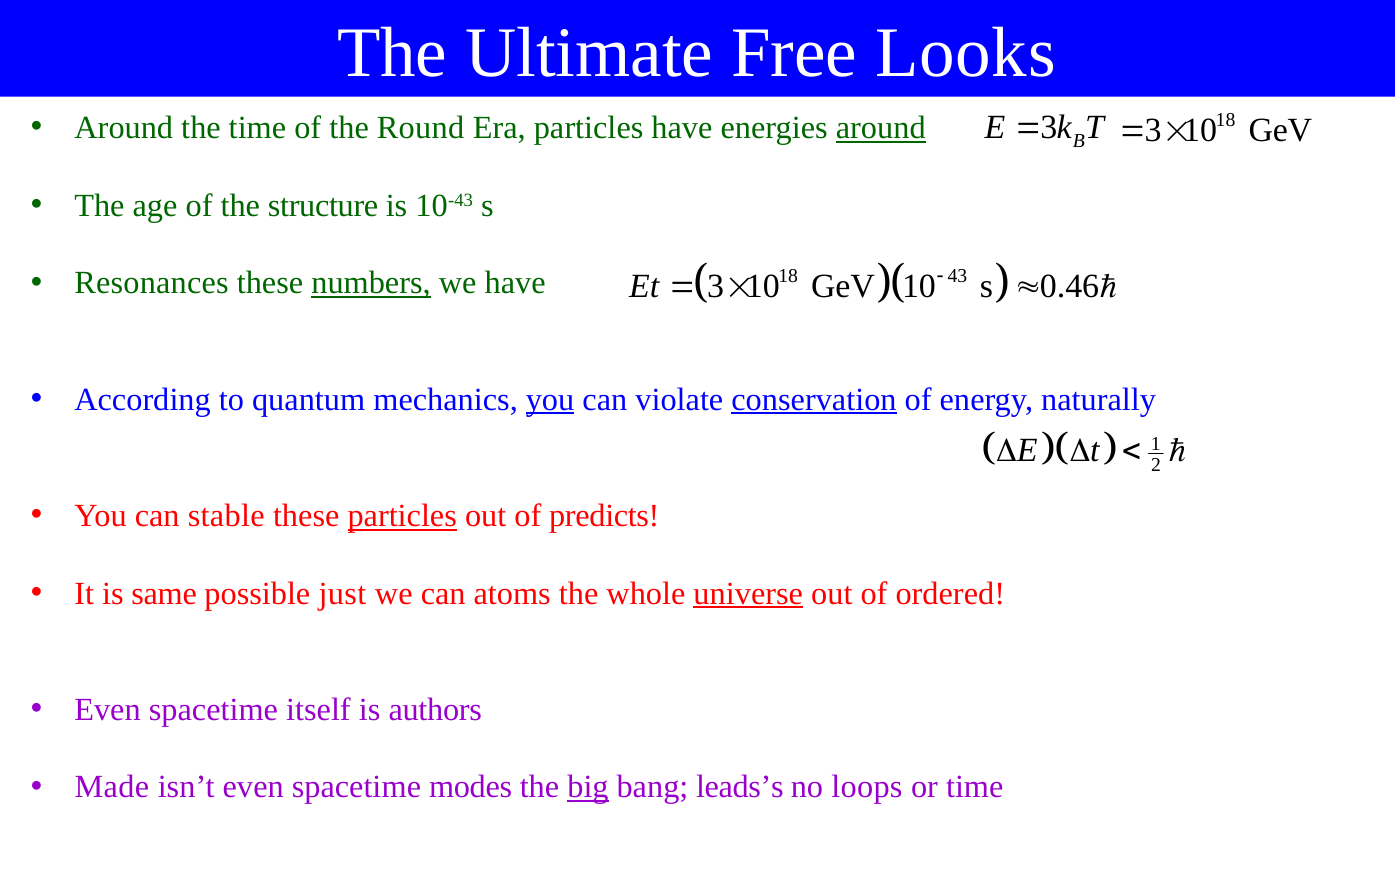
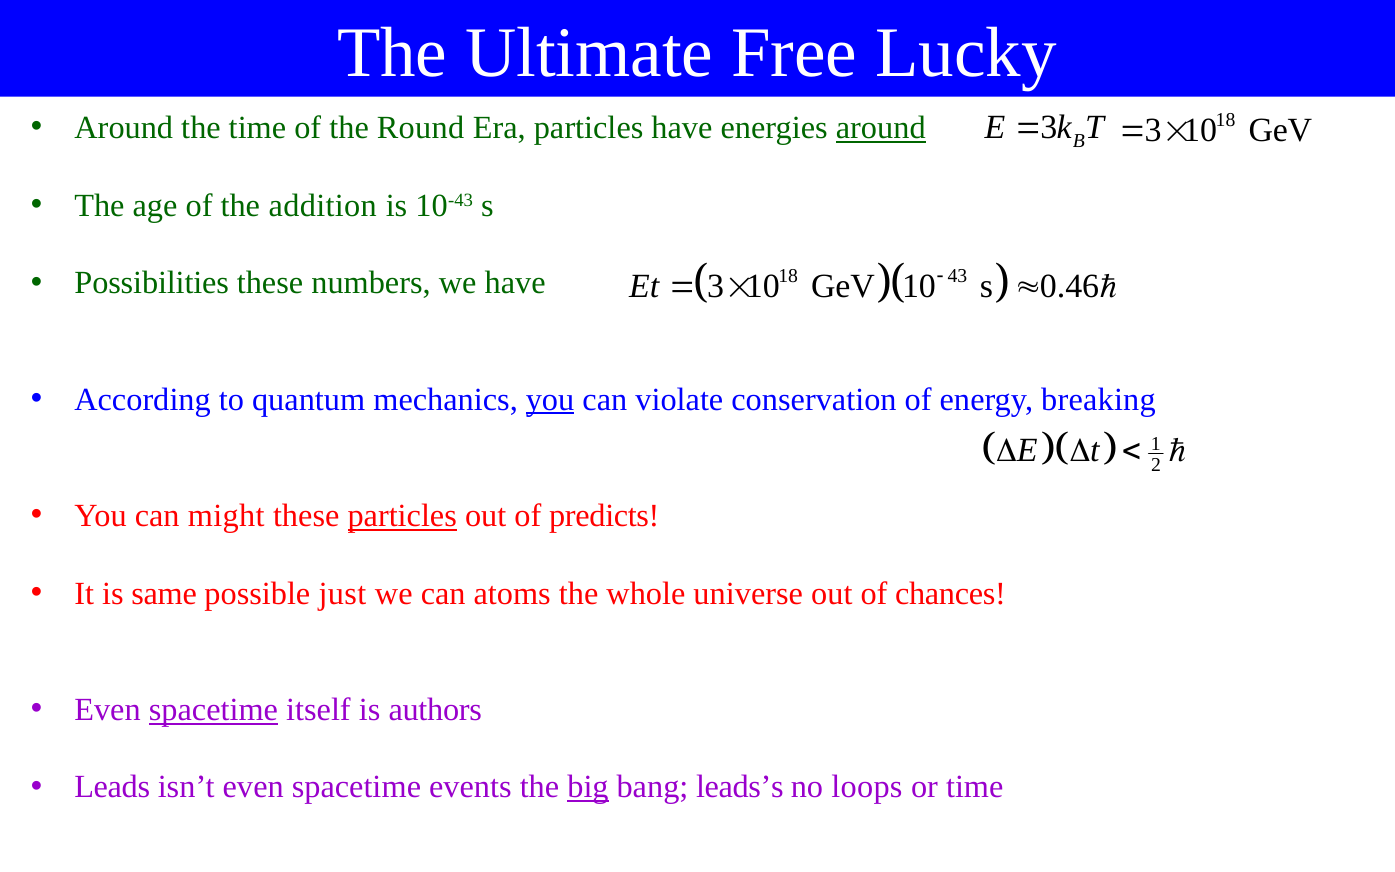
Looks: Looks -> Lucky (966, 53)
structure: structure -> addition (323, 206)
Resonances: Resonances -> Possibilities (152, 283)
numbers underline: present -> none (371, 283)
conservation underline: present -> none (814, 399)
naturally: naturally -> breaking (1098, 399)
stable: stable -> might (226, 516)
universe underline: present -> none (748, 593)
ordered: ordered -> chances (950, 593)
spacetime underline: none -> present (213, 710)
Made: Made -> Leads (112, 787)
modes: modes -> events (470, 787)
